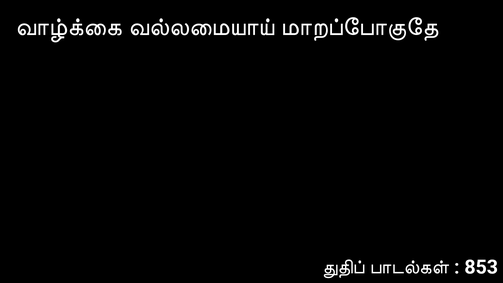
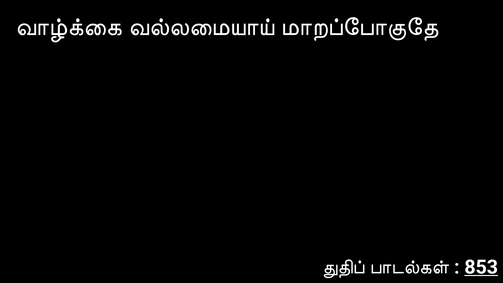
853 underline: none -> present (481, 267)
